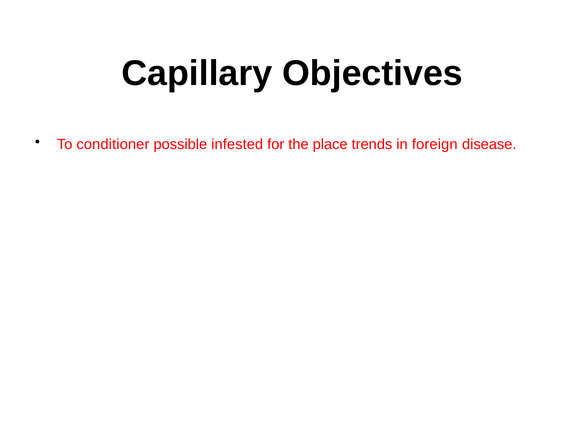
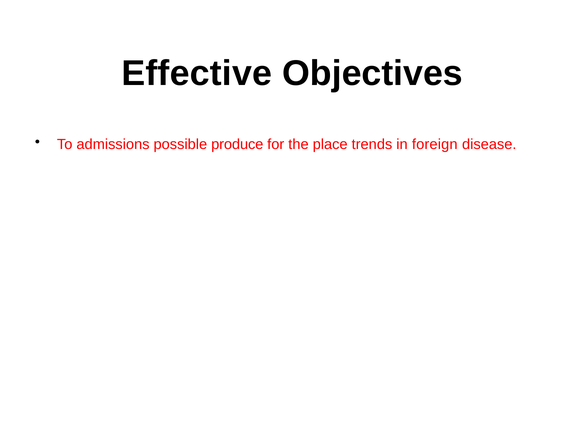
Capillary: Capillary -> Effective (197, 73)
conditioner: conditioner -> admissions (113, 144)
infested: infested -> produce (237, 144)
